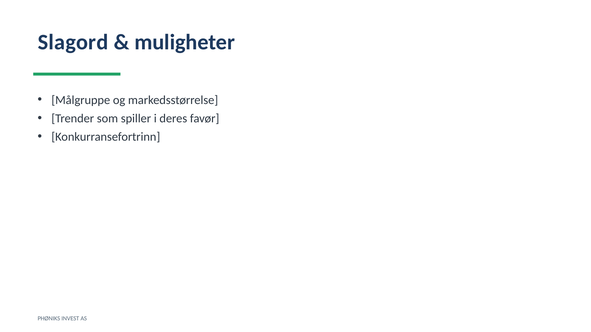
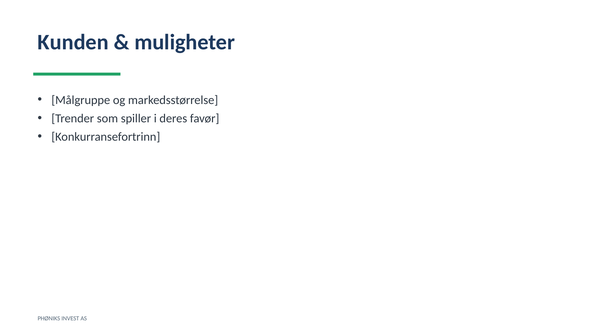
Slagord: Slagord -> Kunden (73, 42)
